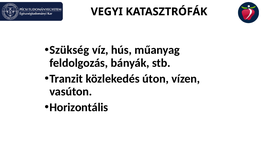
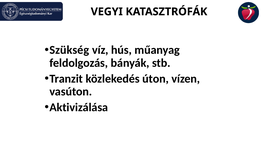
Horizontális: Horizontális -> Aktivizálása (79, 107)
